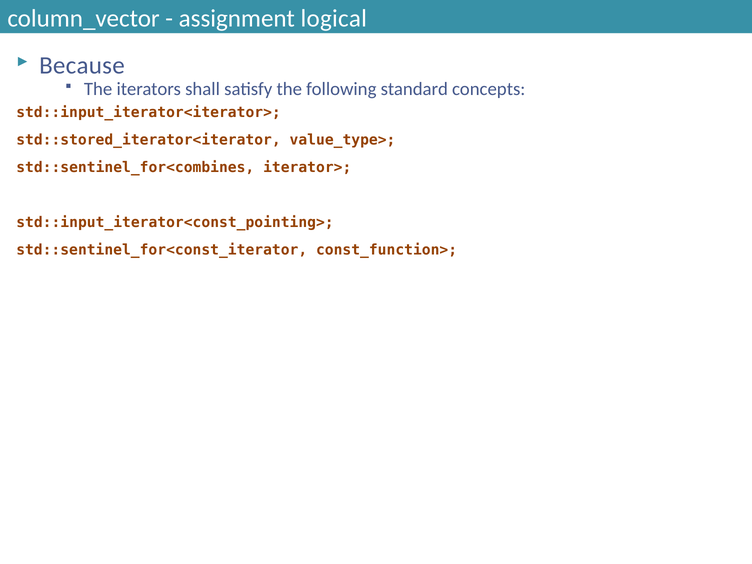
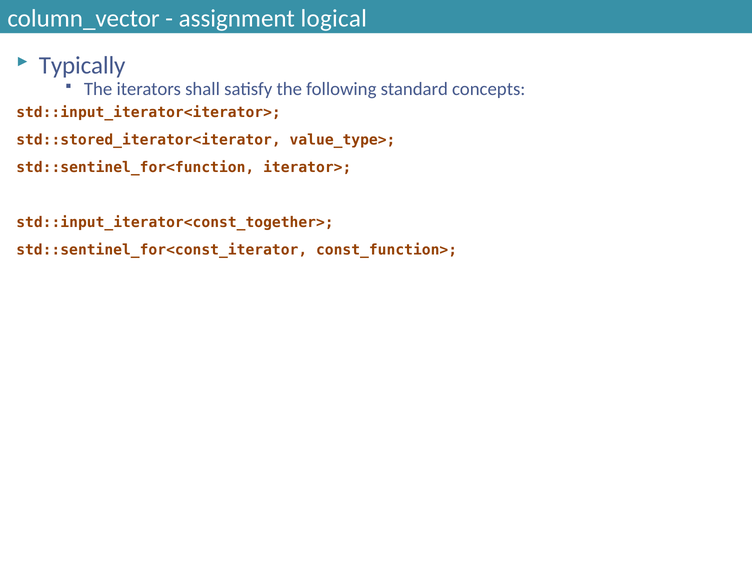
Because: Because -> Typically (82, 66)
std::sentinel_for<combines: std::sentinel_for<combines -> std::sentinel_for<function (135, 167)
std::input_iterator<const_pointing>: std::input_iterator<const_pointing> -> std::input_iterator<const_together> (175, 222)
